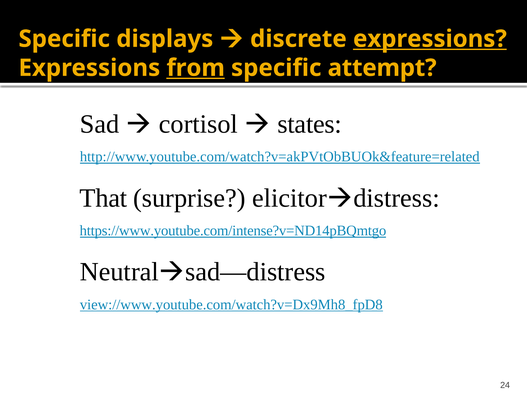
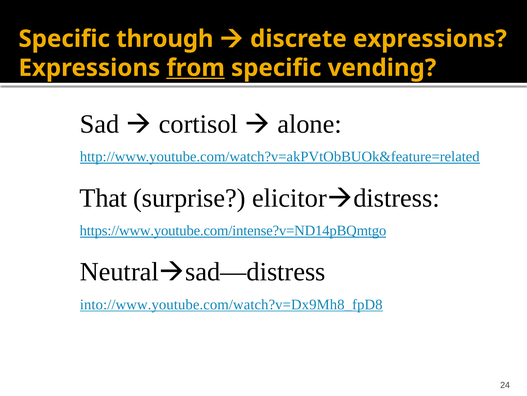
displays: displays -> through (165, 39)
expressions underline: present -> none (430, 39)
attempt: attempt -> vending (382, 68)
states: states -> alone (310, 124)
view://www.youtube.com/watch?v=Dx9Mh8_fpD8: view://www.youtube.com/watch?v=Dx9Mh8_fpD8 -> into://www.youtube.com/watch?v=Dx9Mh8_fpD8 (231, 304)
